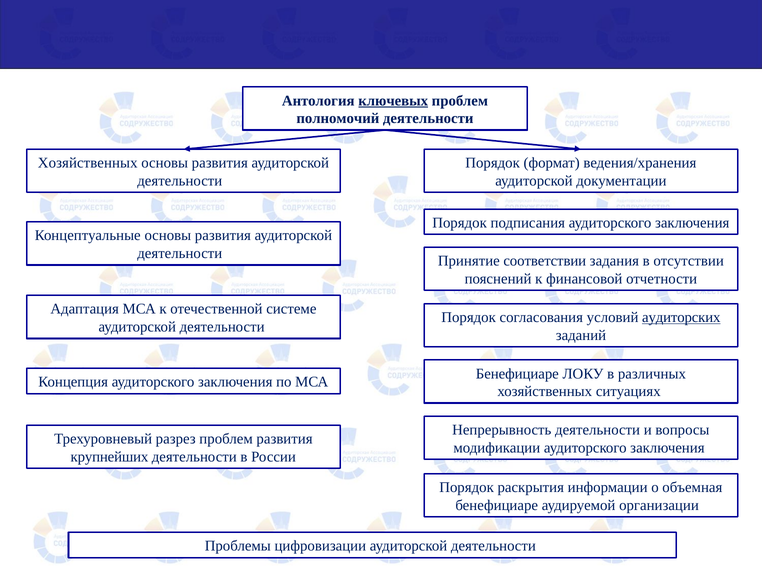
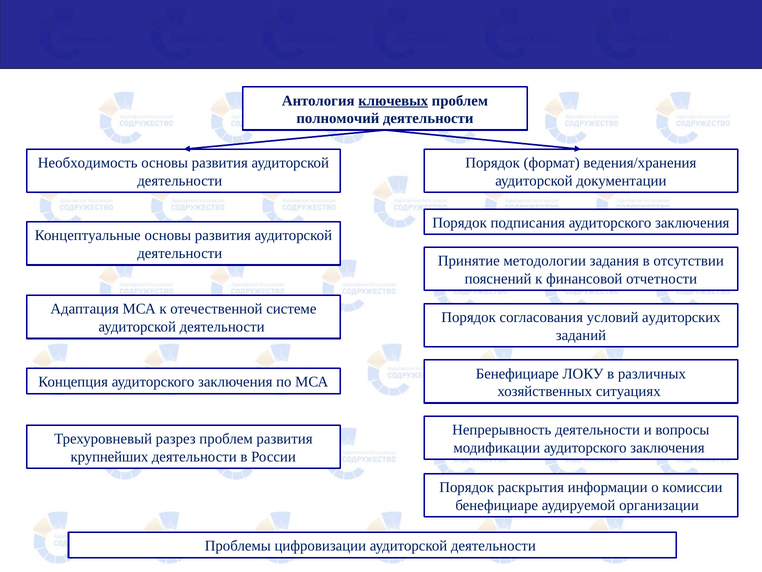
Хозяйственных: Хозяйственных -> Необходимость (88, 163)
соответствии: соответствии -> методологии (545, 261)
аудиторских underline: present -> none (681, 317)
объемная: объемная -> комиссии (692, 487)
